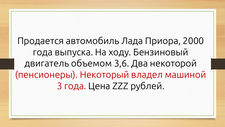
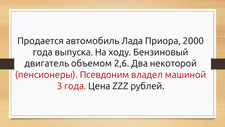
3,6: 3,6 -> 2,6 (122, 63)
Некоторый: Некоторый -> Псевдоним (105, 75)
